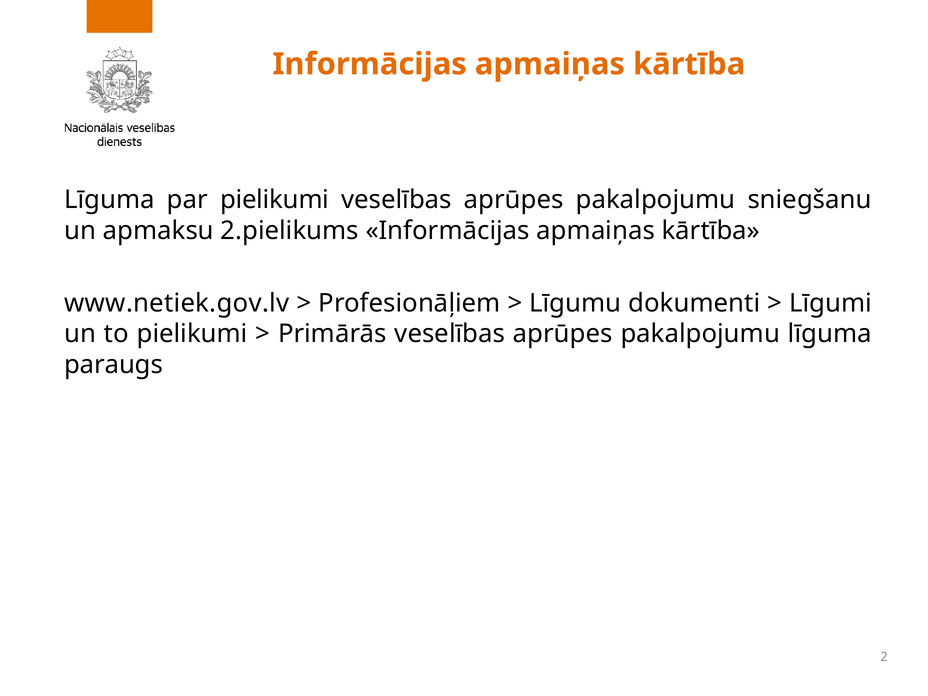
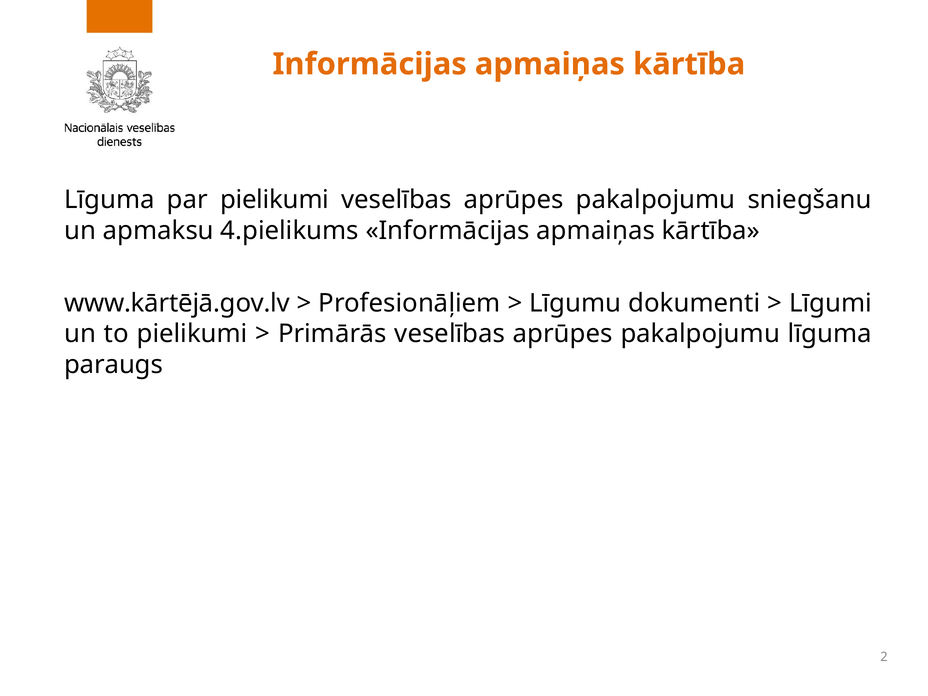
2.pielikums: 2.pielikums -> 4.pielikums (290, 231)
www.netiek.gov.lv: www.netiek.gov.lv -> www.kārtējā.gov.lv (177, 303)
